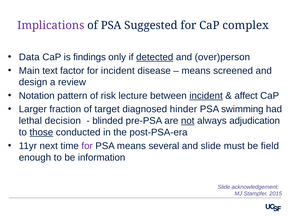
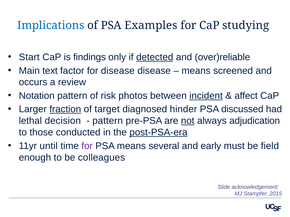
Implications colour: purple -> blue (51, 25)
Suggested: Suggested -> Examples (151, 25)
complex: complex -> studying (246, 25)
Data: Data -> Start (29, 57)
over)person: over)person -> over)reliable (222, 57)
for incident: incident -> disease (118, 71)
design: design -> occurs (33, 82)
lecture: lecture -> photos (133, 96)
fraction underline: none -> present (65, 109)
swimming: swimming -> discussed (242, 109)
blinded: blinded -> pattern (108, 121)
those underline: present -> none (41, 133)
post-PSA-era underline: none -> present (158, 133)
next: next -> until (49, 146)
and slide: slide -> early (211, 146)
information: information -> colleagues (102, 158)
